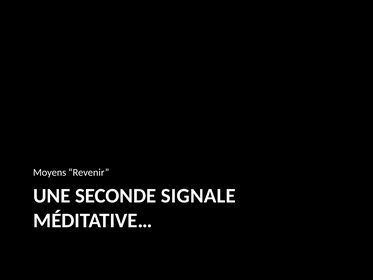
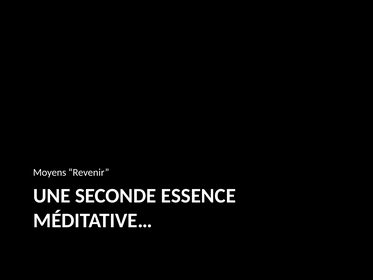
SIGNALE: SIGNALE -> ESSENCE (198, 195)
